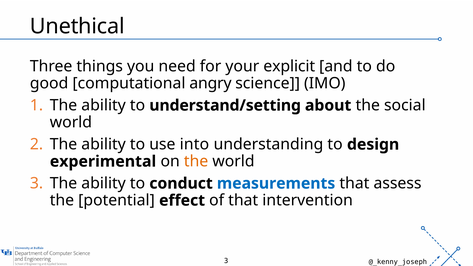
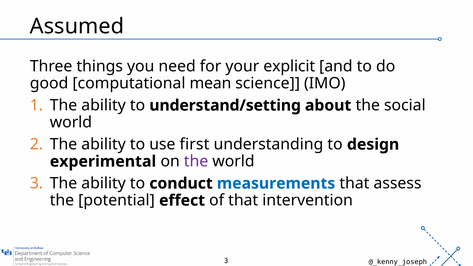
Unethical: Unethical -> Assumed (77, 26)
angry: angry -> mean (210, 83)
into: into -> first (194, 144)
the colour: orange -> purple (196, 161)
